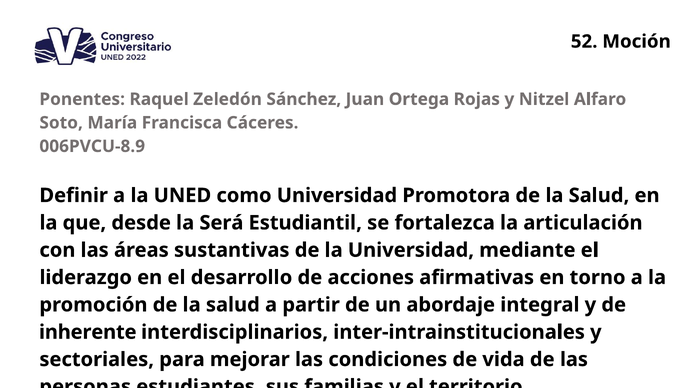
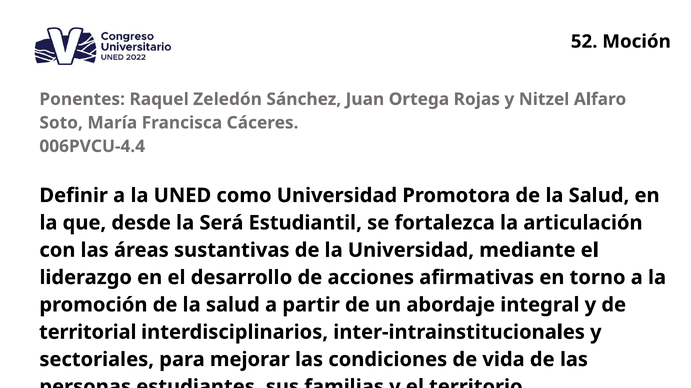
006PVCU-8.9: 006PVCU-8.9 -> 006PVCU-4.4 (92, 147)
inherente: inherente -> territorial (88, 333)
